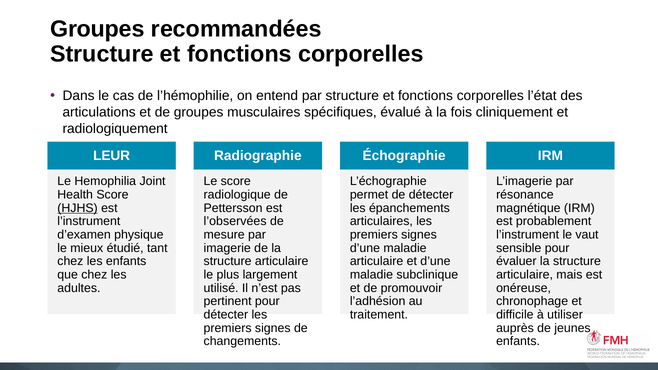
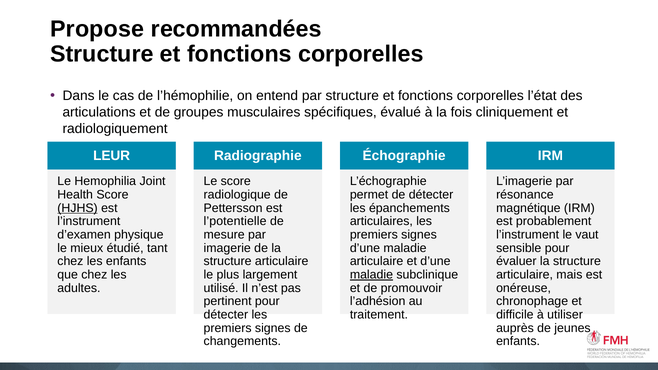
Groupes: Groupes -> Propose (97, 29)
l’observées: l’observées -> l’potentielle (235, 221)
maladie underline: none -> present (371, 275)
